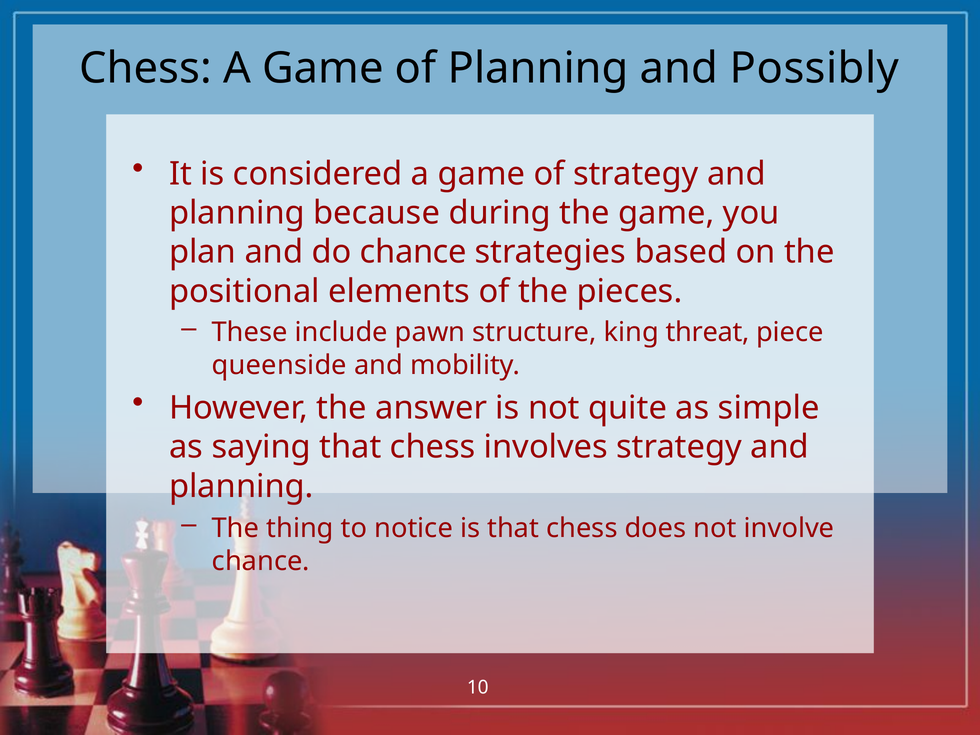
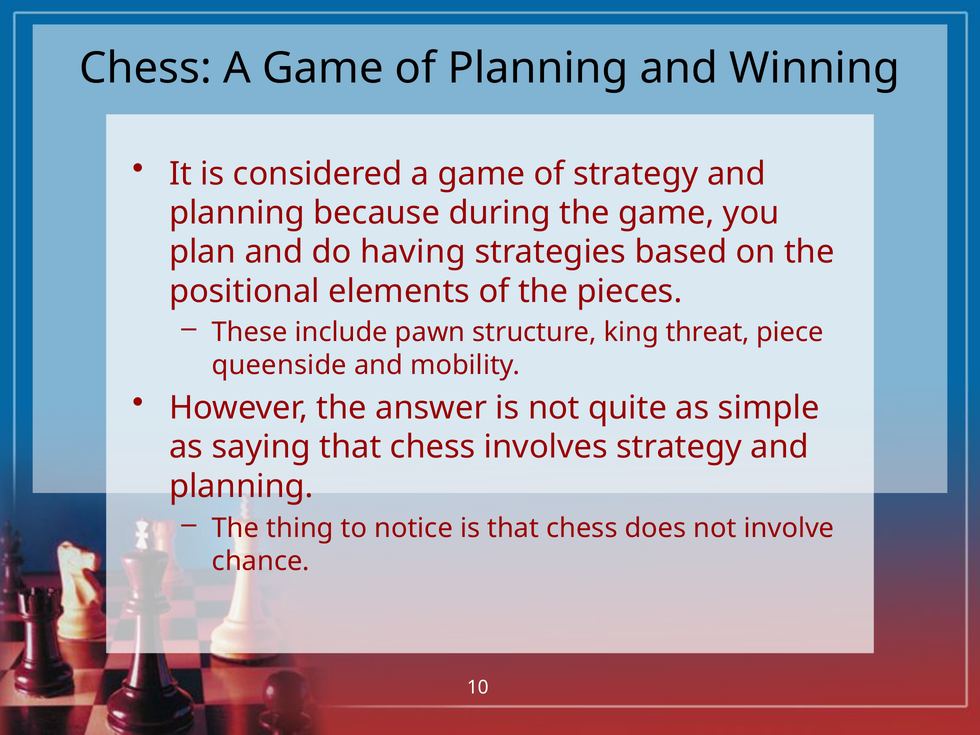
Possibly: Possibly -> Winning (815, 68)
do chance: chance -> having (413, 252)
